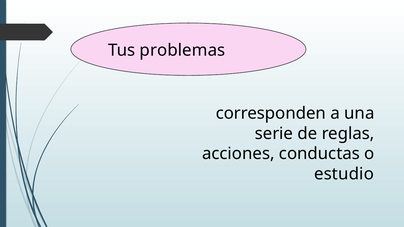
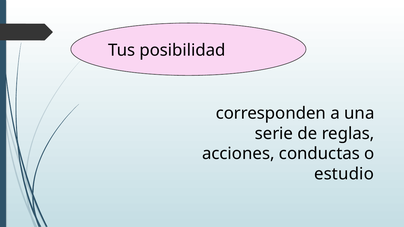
problemas: problemas -> posibilidad (183, 50)
